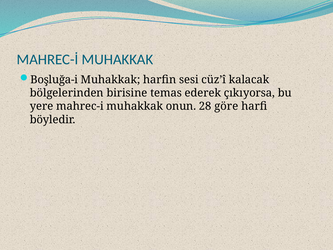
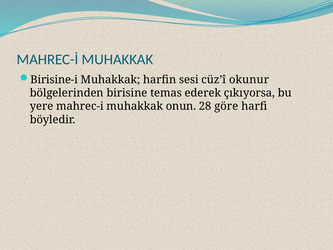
Boşluğa-i: Boşluğa-i -> Birisine-i (54, 80)
kalacak: kalacak -> okunur (249, 80)
